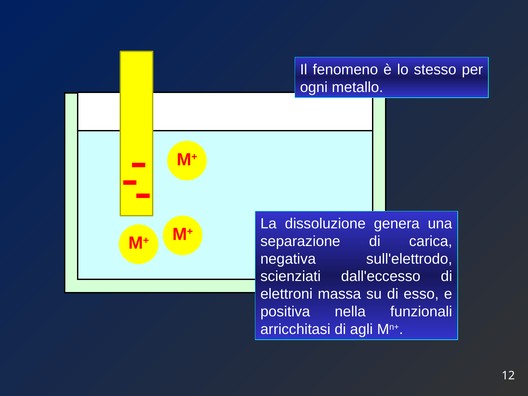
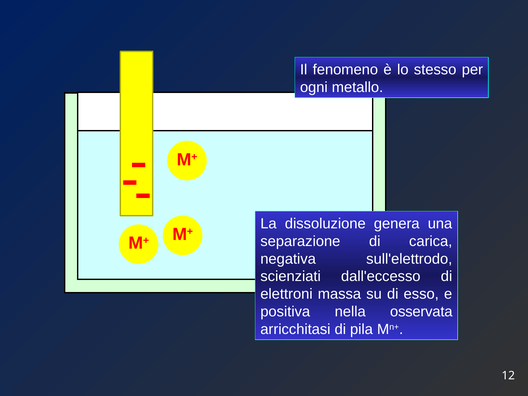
funzionali: funzionali -> osservata (421, 312)
agli: agli -> pila (361, 329)
